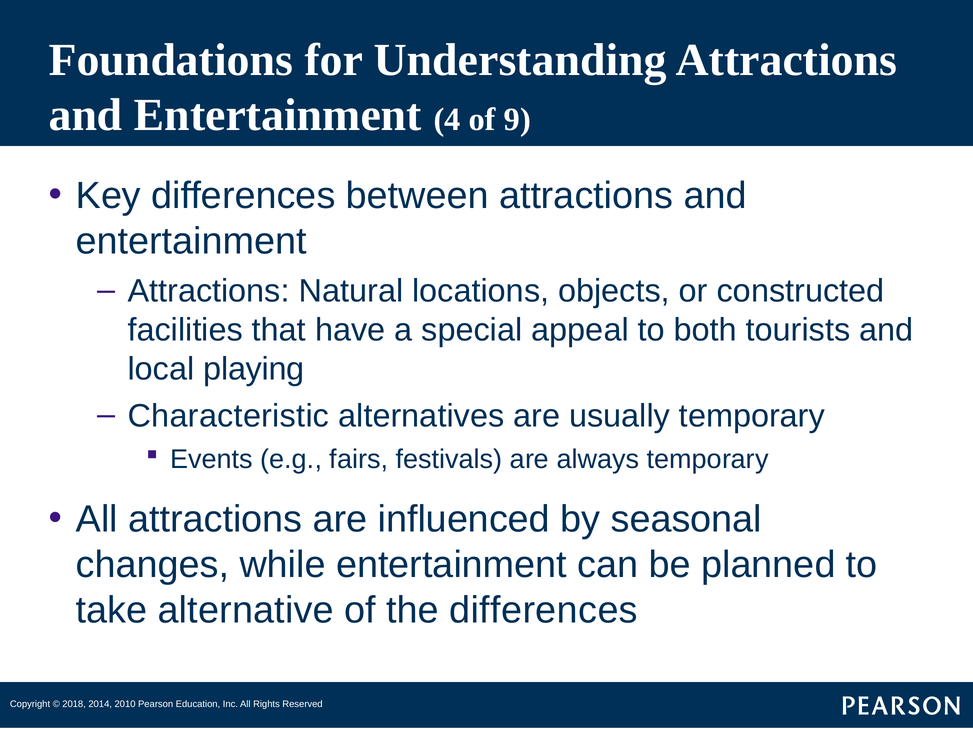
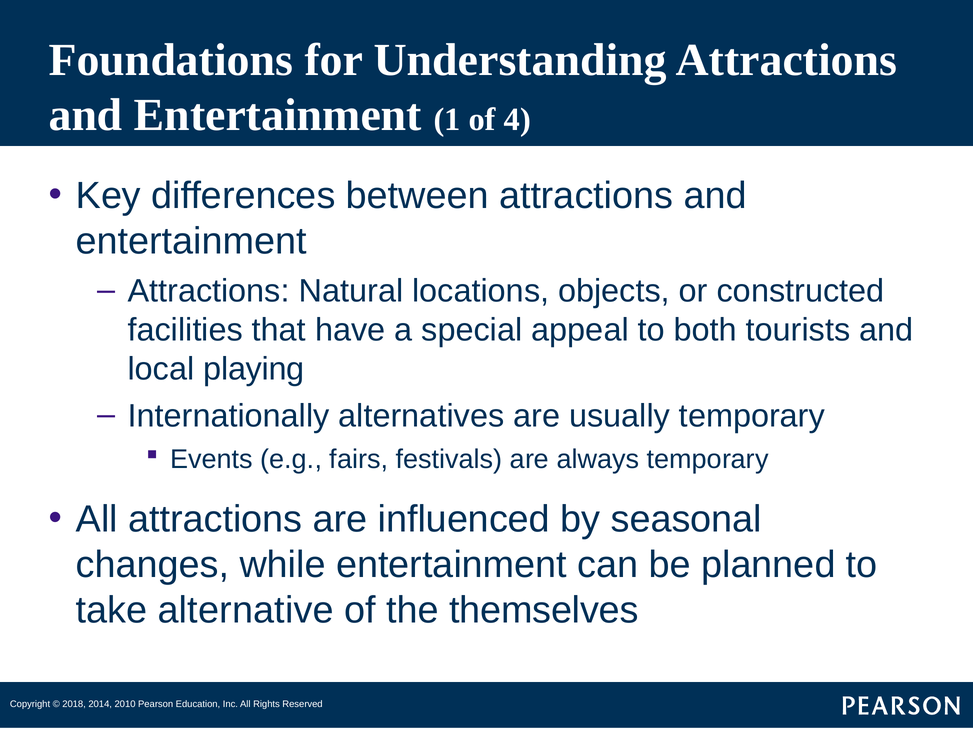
4: 4 -> 1 (447, 120)
9: 9 -> 4 (517, 120)
Characteristic: Characteristic -> Internationally (229, 416)
the differences: differences -> themselves (544, 610)
